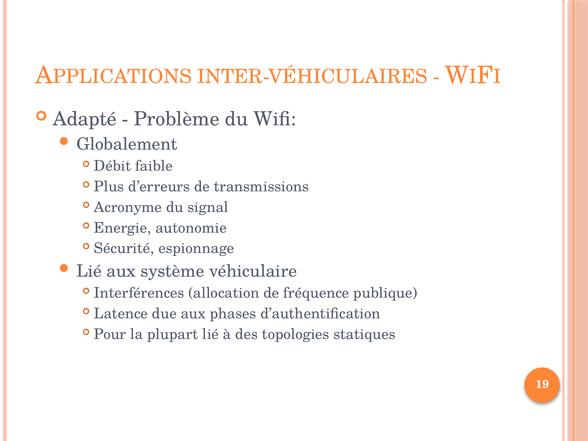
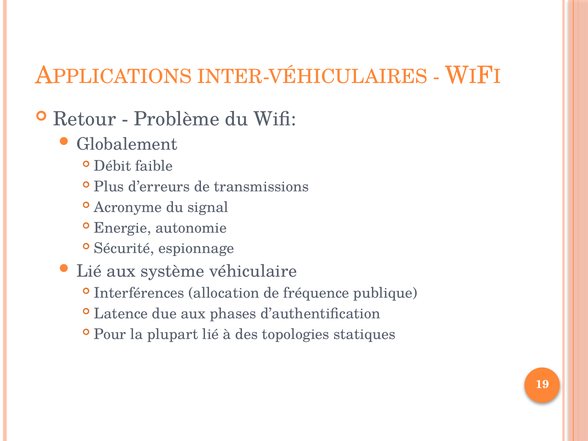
Adapté: Adapté -> Retour (85, 119)
